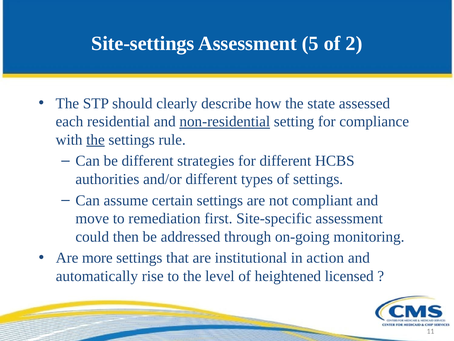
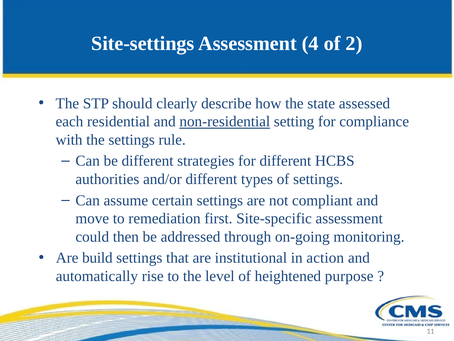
5: 5 -> 4 (310, 43)
the underline: present -> none (96, 140)
more: more -> build (97, 258)
licensed: licensed -> purpose (349, 276)
